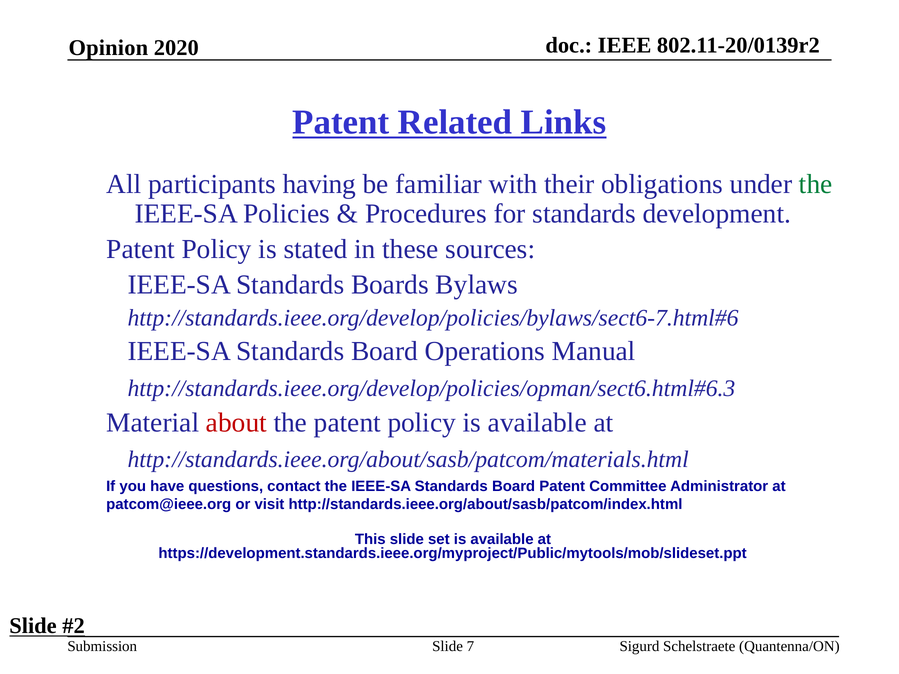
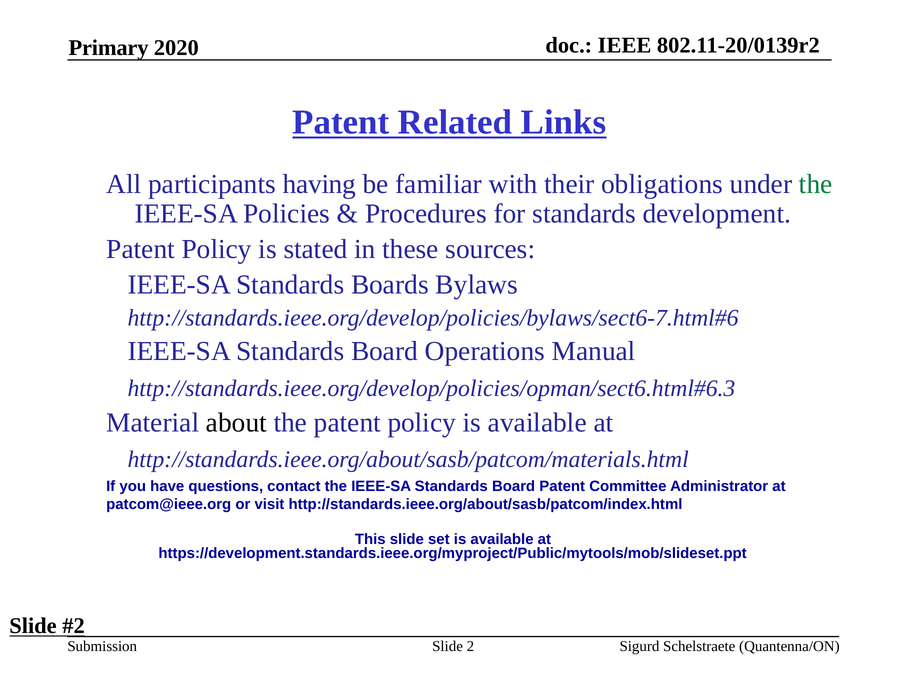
Opinion: Opinion -> Primary (109, 48)
about colour: red -> black (236, 423)
7: 7 -> 2 (470, 647)
